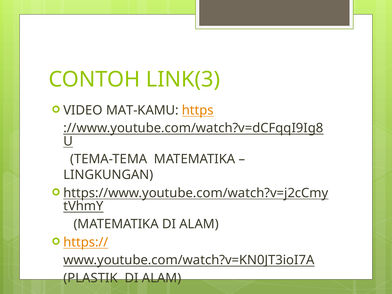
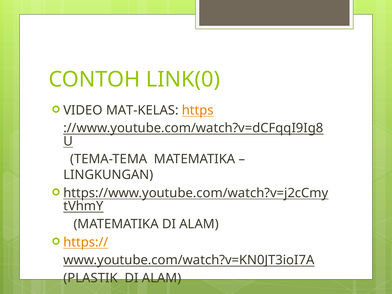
LINK(3: LINK(3 -> LINK(0 (183, 80)
MAT-KAMU: MAT-KAMU -> MAT-KELAS (142, 110)
